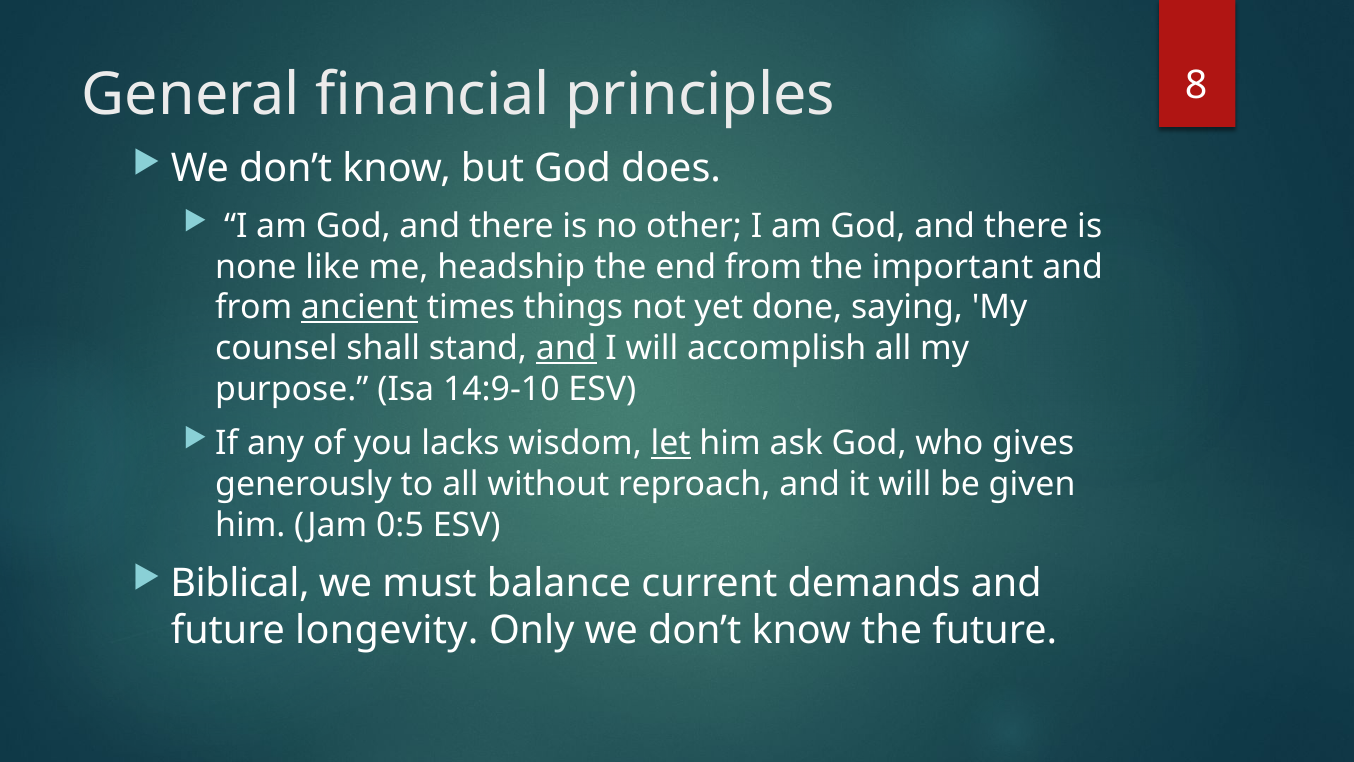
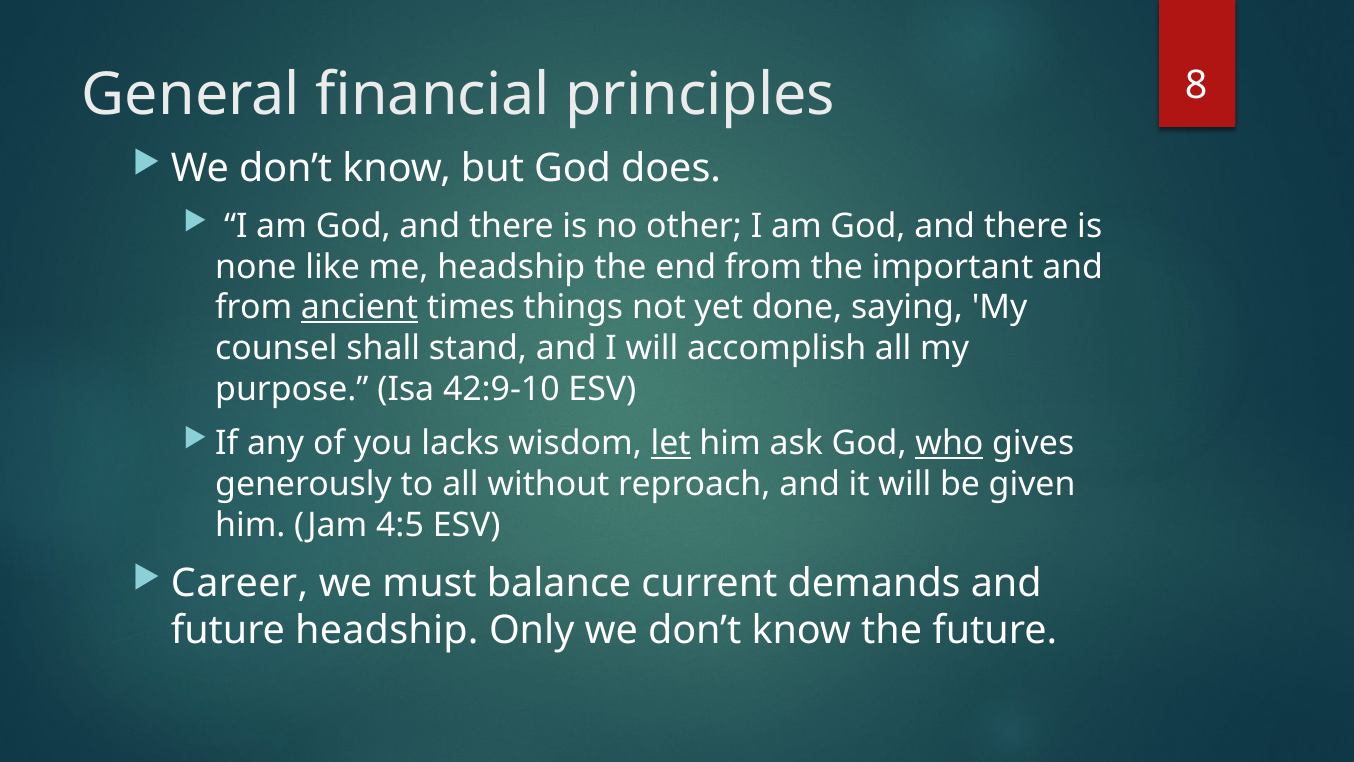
and underline: present -> none (566, 348)
14:9-10: 14:9-10 -> 42:9-10 (501, 389)
who underline: none -> present (949, 443)
0:5: 0:5 -> 4:5 (400, 525)
Biblical: Biblical -> Career (240, 583)
future longevity: longevity -> headship (387, 630)
